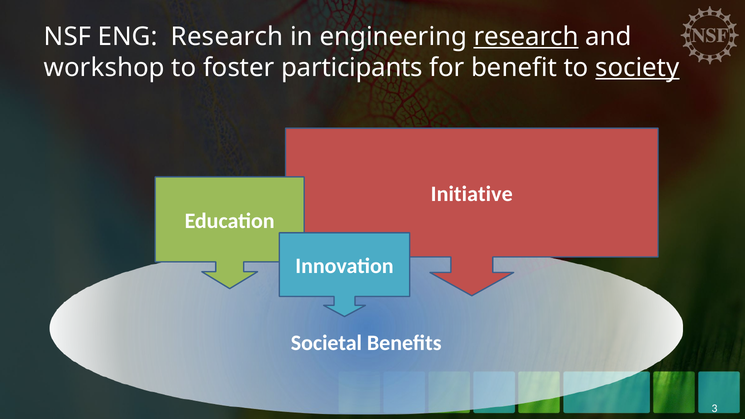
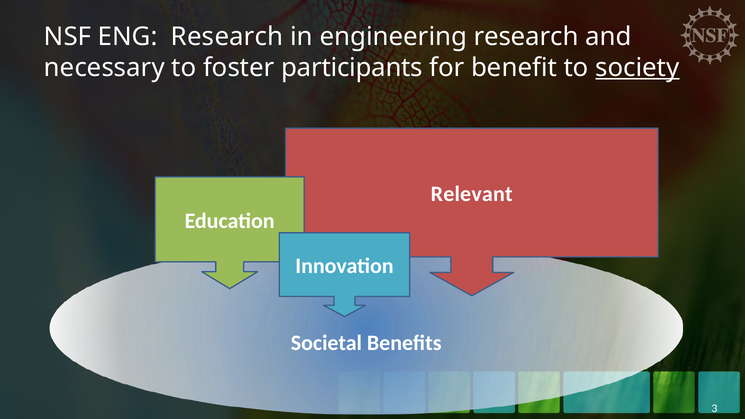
research underline: present -> none (526, 37)
workshop: workshop -> necessary (104, 68)
Initiative: Initiative -> Relevant (472, 194)
